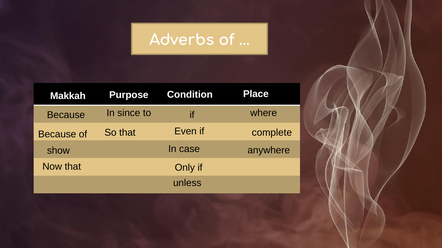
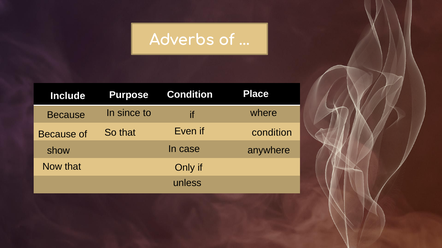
Makkah: Makkah -> Include (68, 96)
complete: complete -> condition (272, 133)
